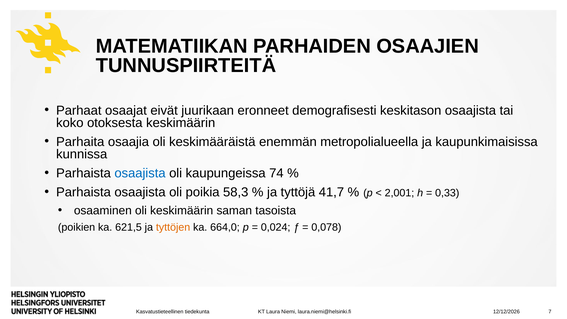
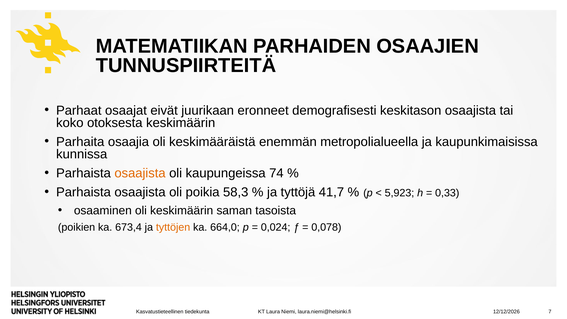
osaajista colour: blue -> orange (140, 173)
2,001: 2,001 -> 5,923 (399, 193)
621,5: 621,5 -> 673,4 (128, 227)
